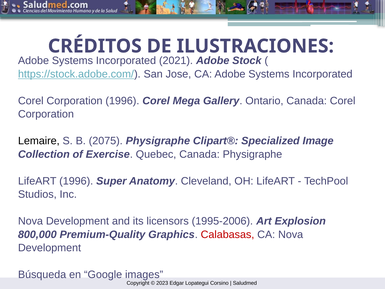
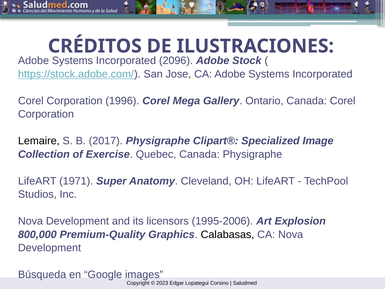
2021: 2021 -> 2096 (176, 61)
2075: 2075 -> 2017 (106, 141)
LifeART 1996: 1996 -> 1971 (76, 181)
Calabasas colour: red -> black (228, 234)
